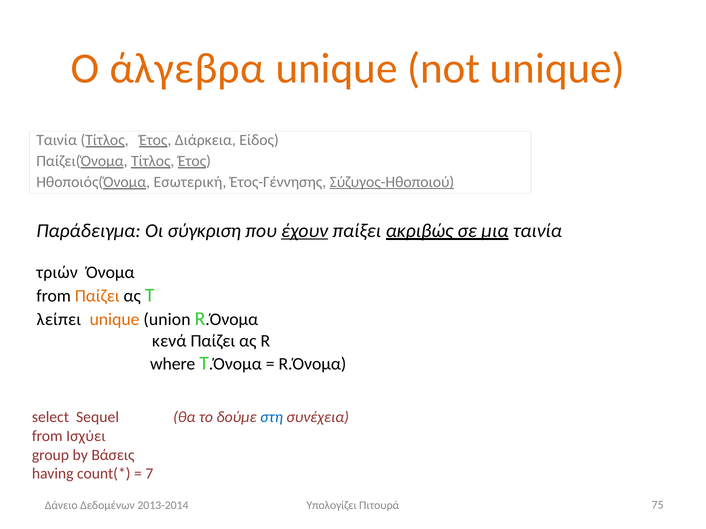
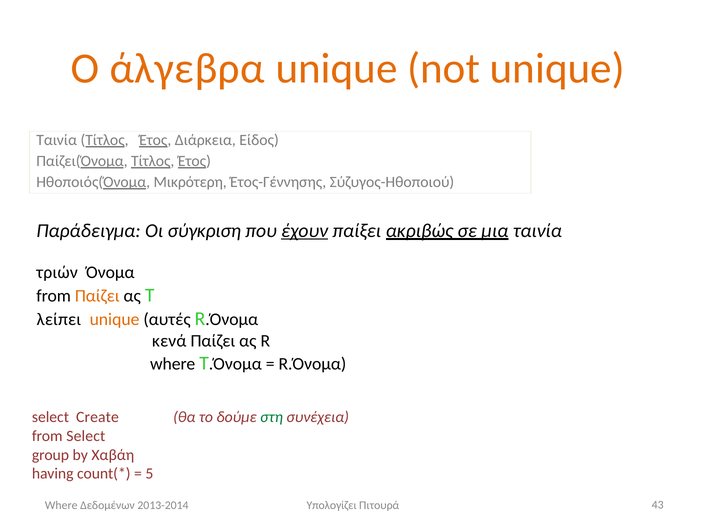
Εσωτερική: Εσωτερική -> Μικρότερη (190, 182)
Σύζυγος-Ηθοποιού underline: present -> none (392, 182)
union: union -> αυτές (167, 320)
Sequel: Sequel -> Create (97, 418)
στη colour: blue -> green (272, 418)
from Ισχύει: Ισχύει -> Select (86, 437)
Βάσεις: Βάσεις -> Χαβάη (113, 455)
7: 7 -> 5 (149, 474)
Δάνειο: Δάνειο -> Where (61, 506)
75: 75 -> 43 (658, 506)
